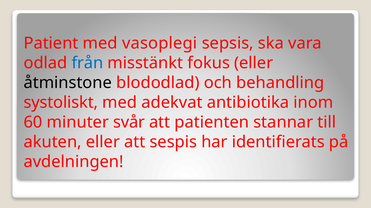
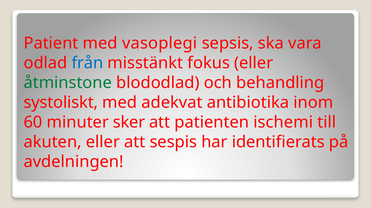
åtminstone colour: black -> green (68, 83)
svår: svår -> sker (129, 123)
stannar: stannar -> ischemi (283, 123)
